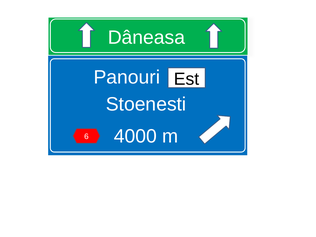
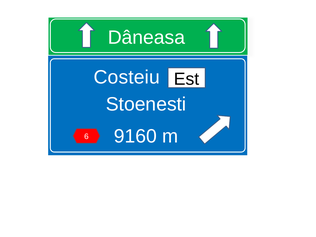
Panouri: Panouri -> Costeiu (127, 77)
4000: 4000 -> 9160 (135, 136)
